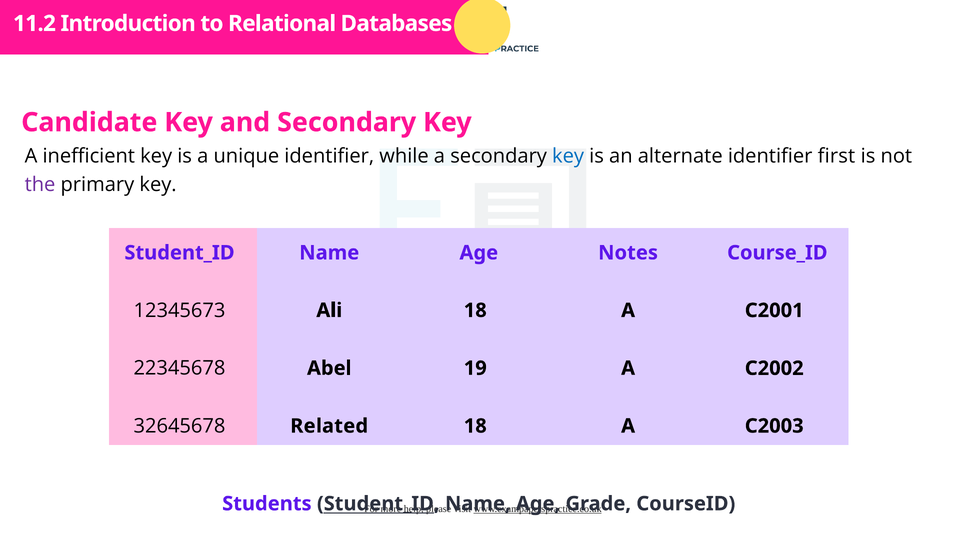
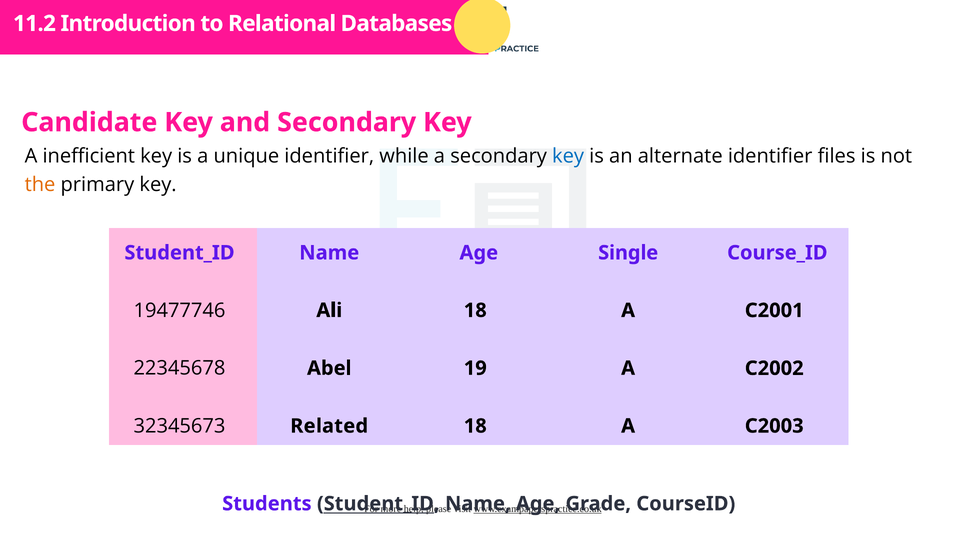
first: first -> files (837, 156)
the colour: purple -> orange (40, 185)
Notes: Notes -> Single (628, 253)
12345673: 12345673 -> 19477746 (179, 311)
32645678: 32645678 -> 32345673 (179, 426)
